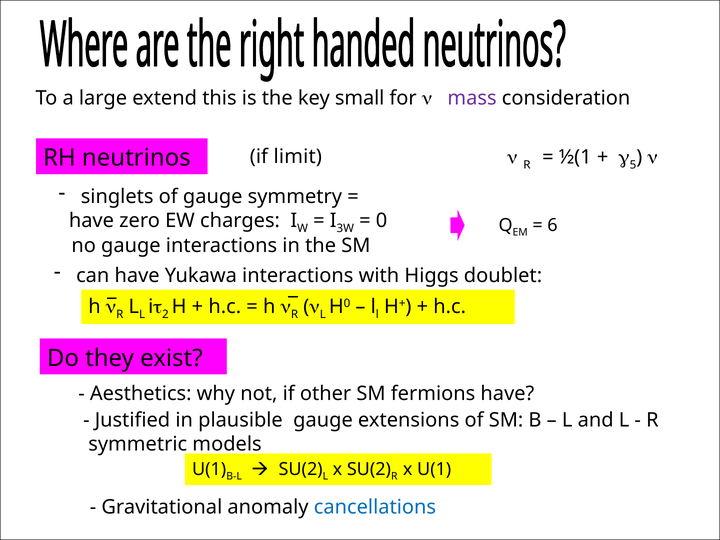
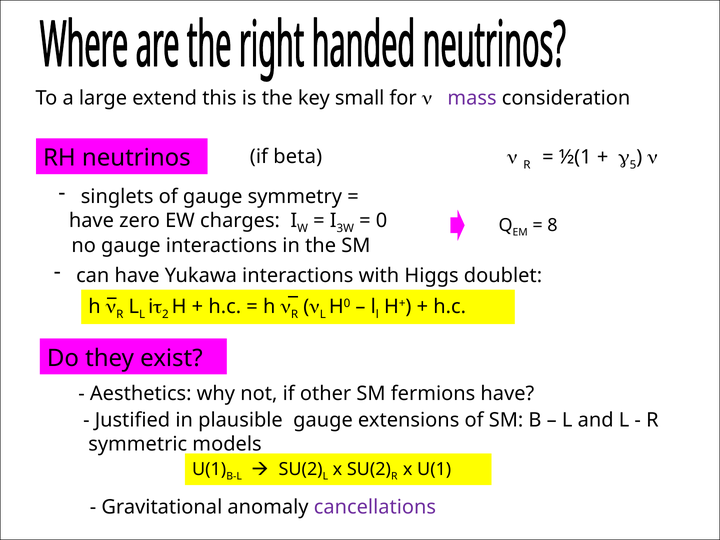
limit: limit -> beta (298, 157)
6: 6 -> 8 (552, 225)
cancellations colour: blue -> purple (375, 507)
